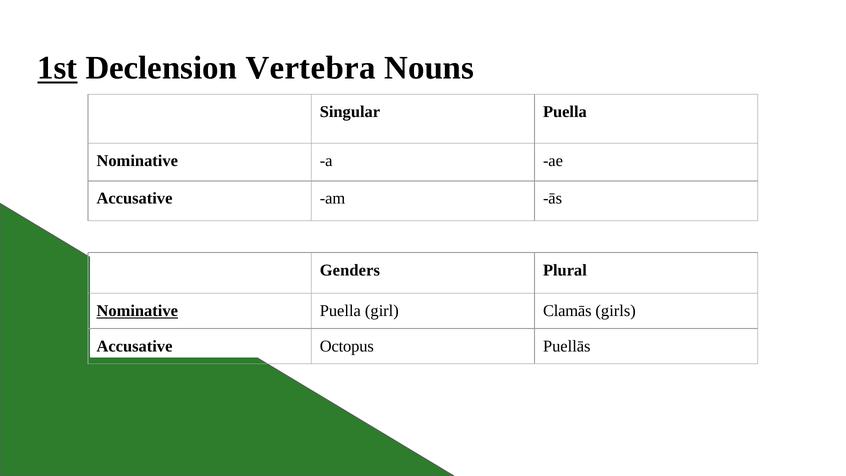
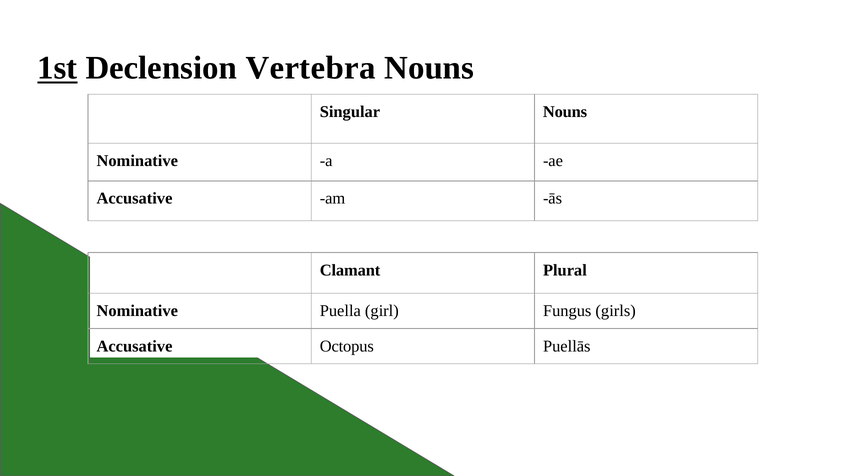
Singular Puella: Puella -> Nouns (565, 112)
Genders: Genders -> Clamant (350, 270)
Nominative underline: present -> none (137, 311)
Clamās: Clamās -> Fungus (567, 311)
